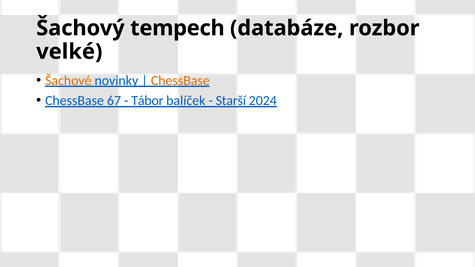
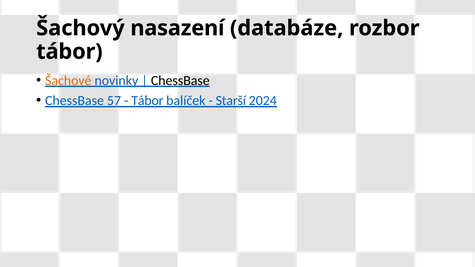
tempech: tempech -> nasazení (177, 28)
velké: velké -> tábor (69, 52)
ChessBase colour: orange -> black (180, 81)
67: 67 -> 57 (114, 101)
